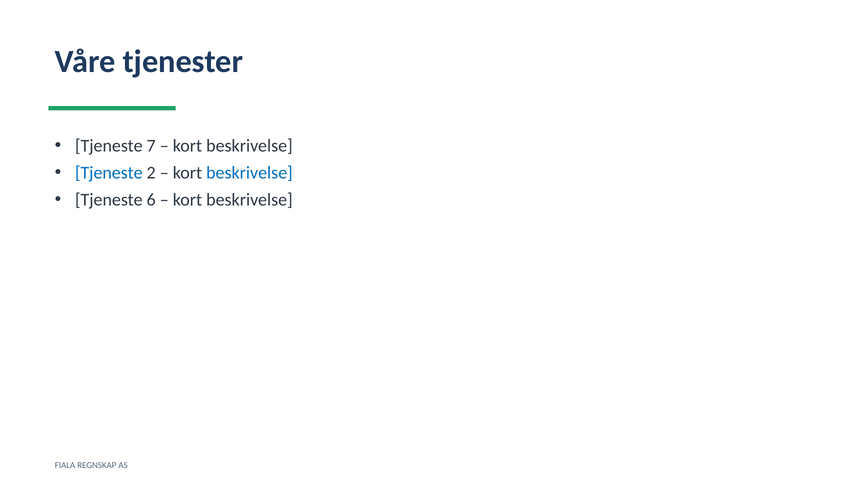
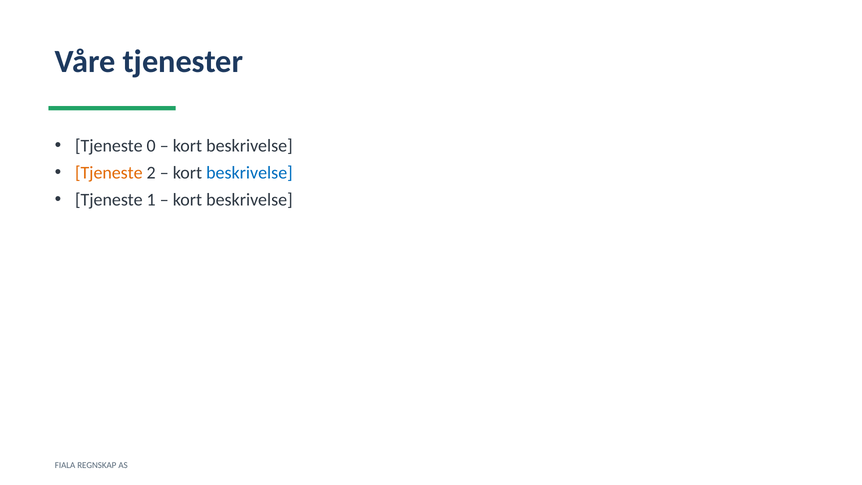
7: 7 -> 0 (151, 146)
Tjeneste colour: blue -> orange (109, 173)
6: 6 -> 1 (151, 200)
